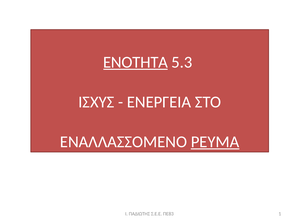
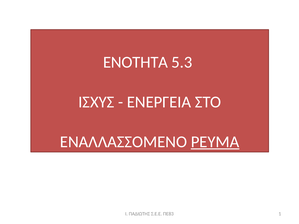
ΕΝΟΤΗΤΑ underline: present -> none (136, 62)
